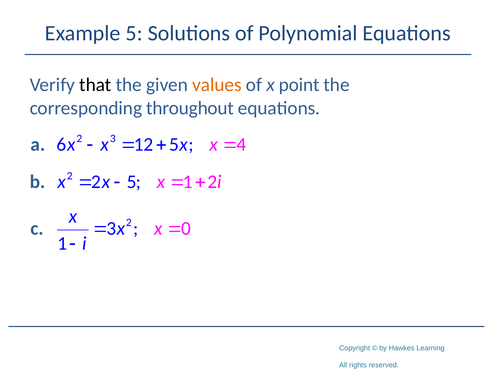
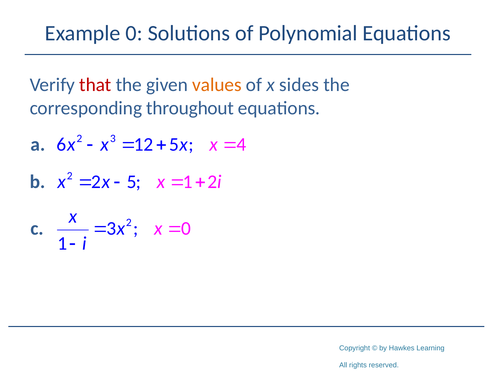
Example 5: 5 -> 0 (134, 33)
that colour: black -> red (95, 85)
point: point -> sides (299, 85)
